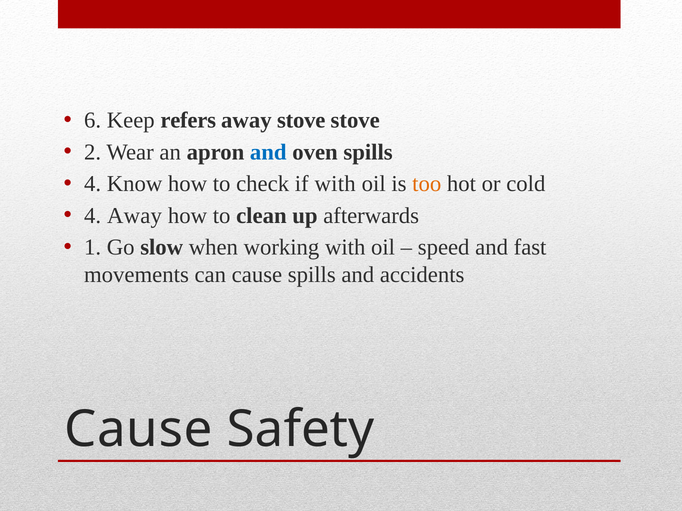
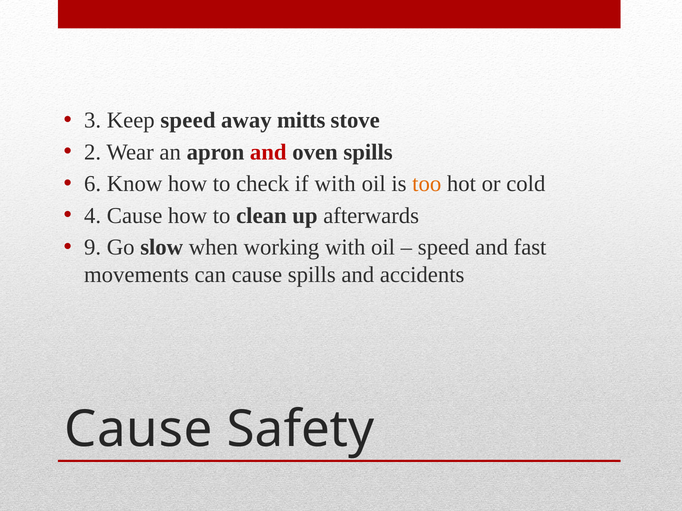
6: 6 -> 3 (93, 120)
Keep refers: refers -> speed (188, 120)
away stove: stove -> mitts (301, 120)
and colour: blue -> red (268, 152)
4: 4 -> 6 (93, 184)
4 Away: Away -> Cause (135, 216)
1: 1 -> 9 (93, 248)
